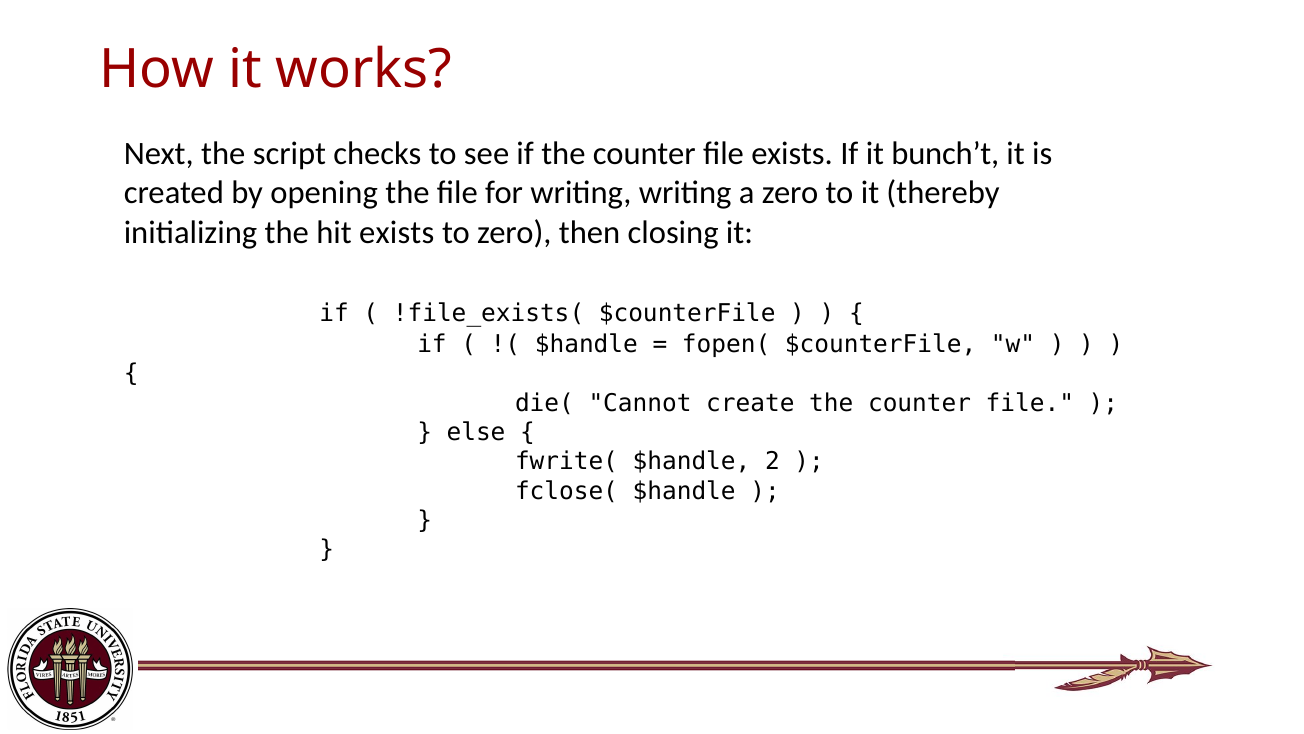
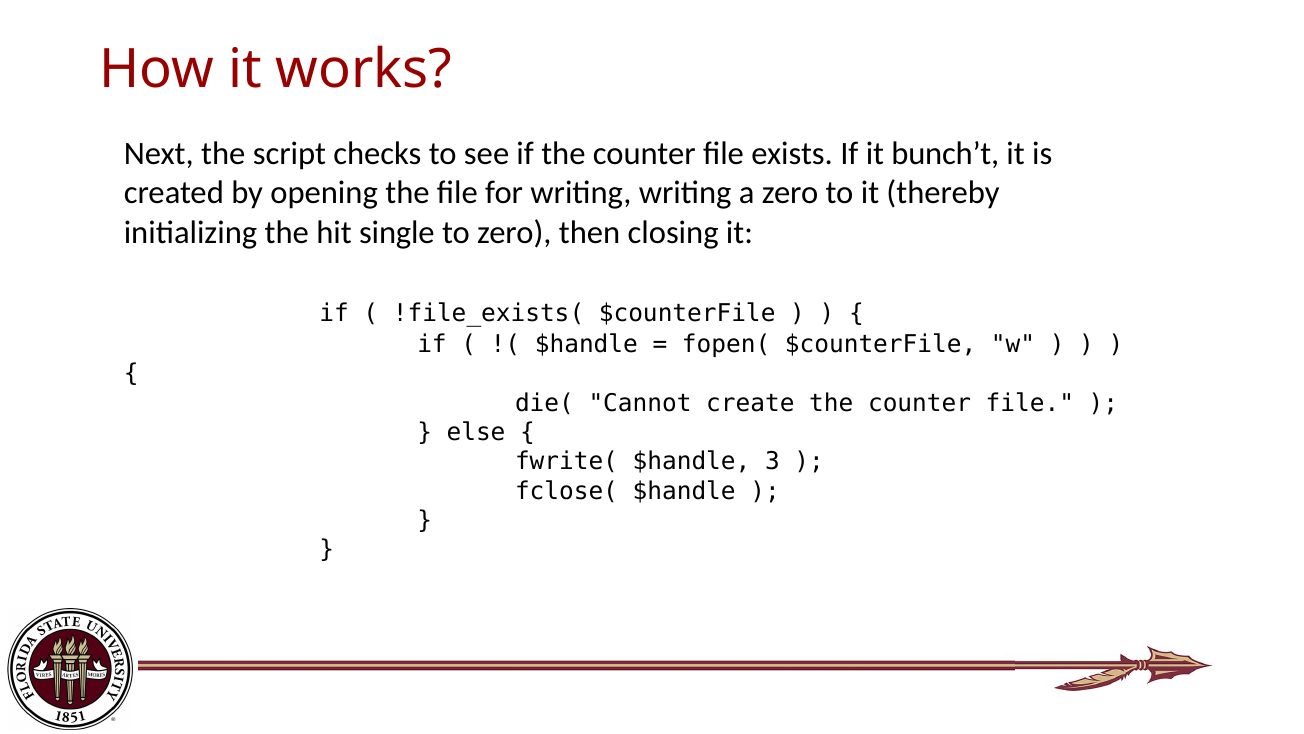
hit exists: exists -> single (397, 232)
2: 2 -> 3 (772, 461)
